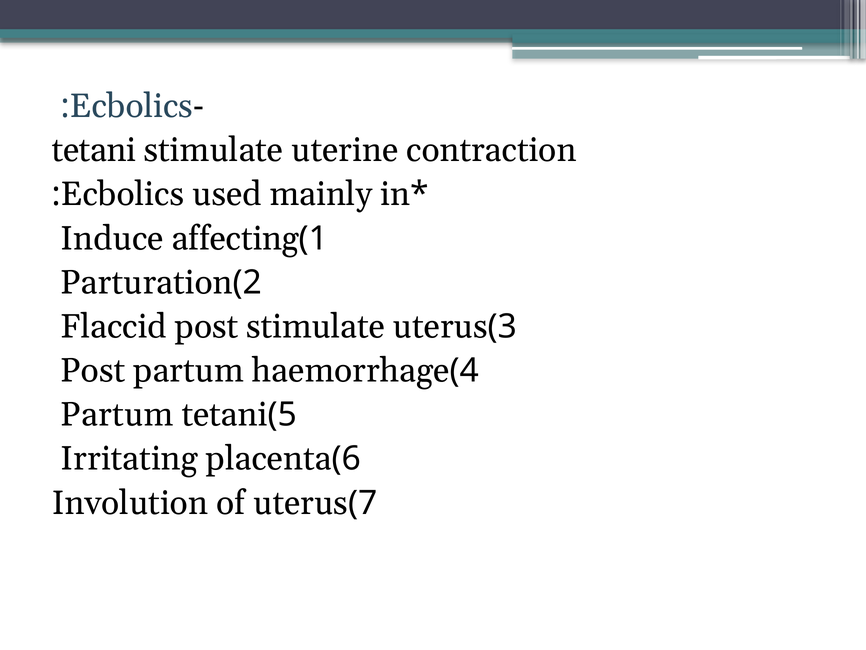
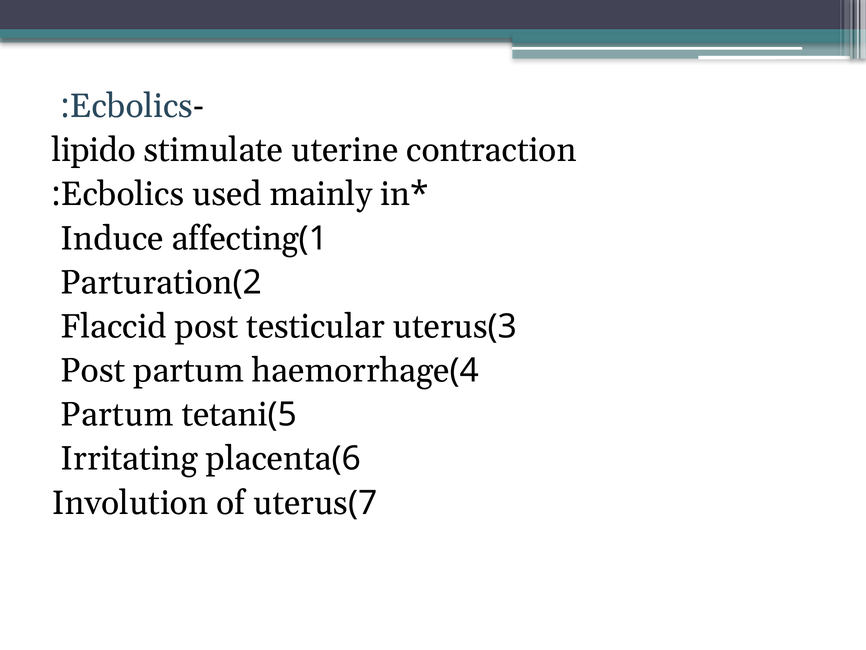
tetani: tetani -> lipido (94, 150)
post stimulate: stimulate -> testicular (316, 326)
